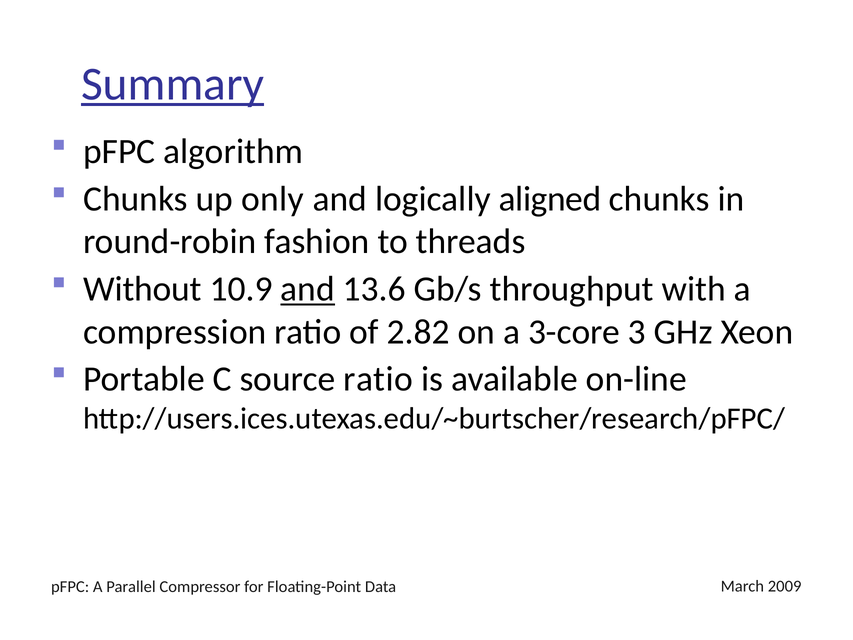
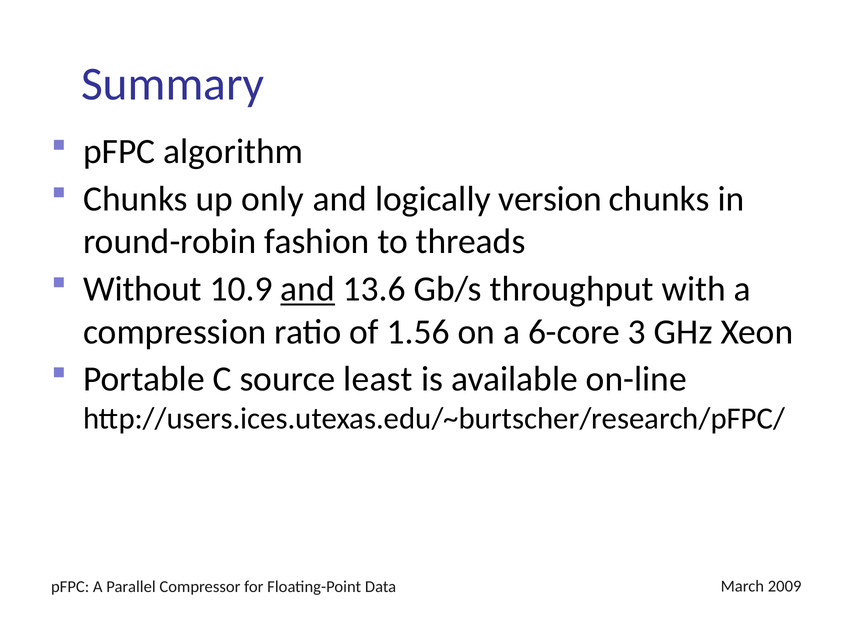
Summary underline: present -> none (173, 84)
aligned: aligned -> version (550, 199)
2.82: 2.82 -> 1.56 (418, 332)
3-core: 3-core -> 6-core (574, 332)
source ratio: ratio -> least (378, 379)
